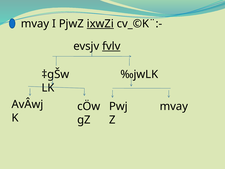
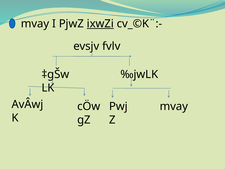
fvlv underline: present -> none (111, 46)
